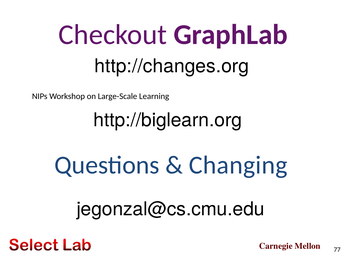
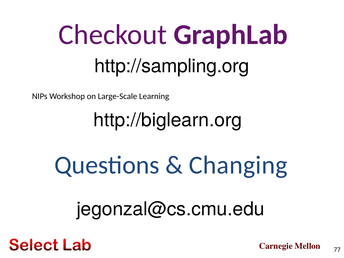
http://changes.org: http://changes.org -> http://sampling.org (172, 66)
